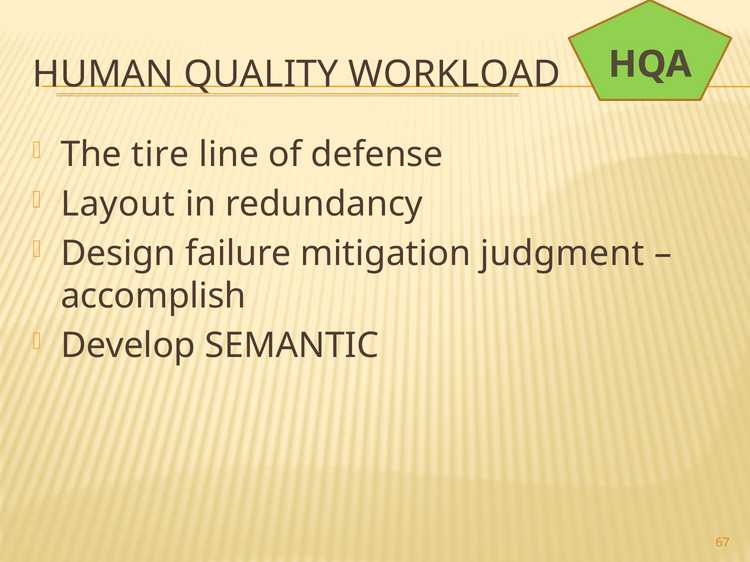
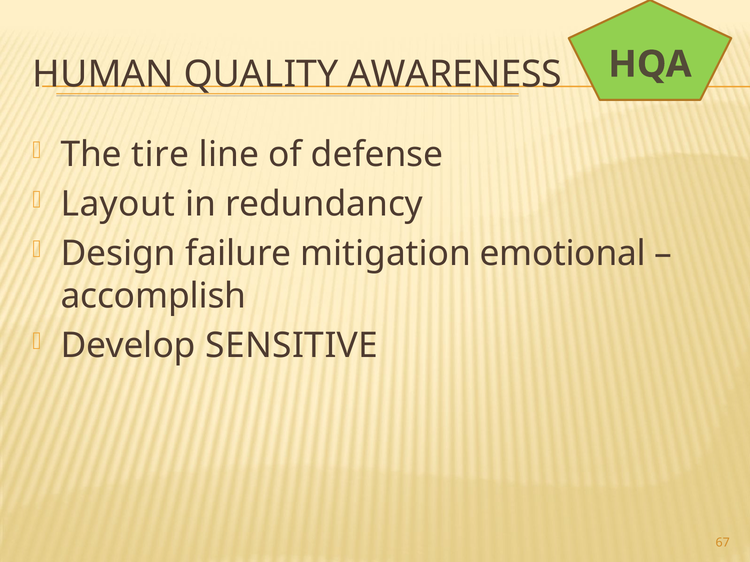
WORKLOAD: WORKLOAD -> AWARENESS (455, 74)
judgment: judgment -> emotional (563, 254)
SEMANTIC: SEMANTIC -> SENSITIVE (292, 346)
